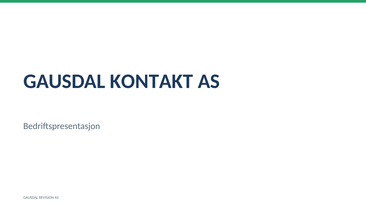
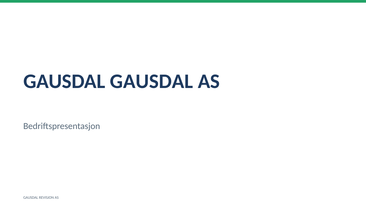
GAUSDAL KONTAKT: KONTAKT -> GAUSDAL (152, 81)
